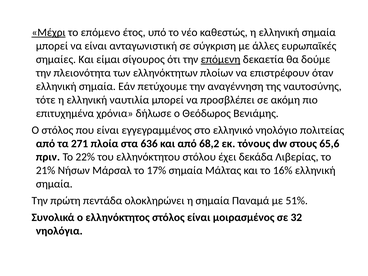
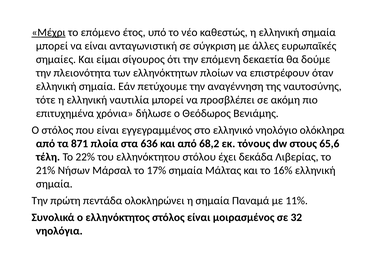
επόμενη underline: present -> none (221, 59)
πολιτείας: πολιτείας -> ολόκληρα (322, 130)
271: 271 -> 871 (80, 144)
πριν: πριν -> τέλη (48, 157)
51%: 51% -> 11% (297, 201)
